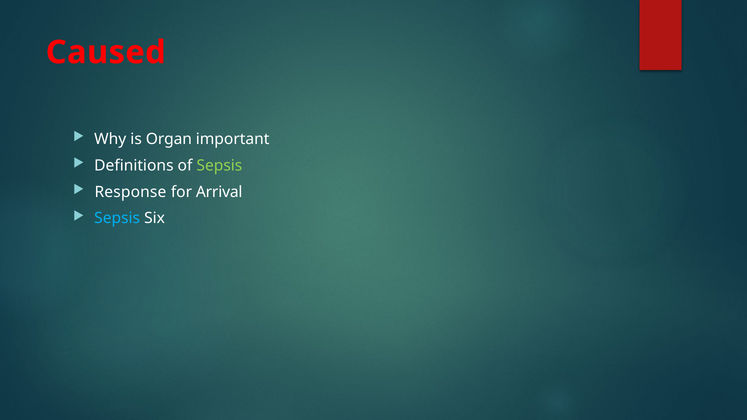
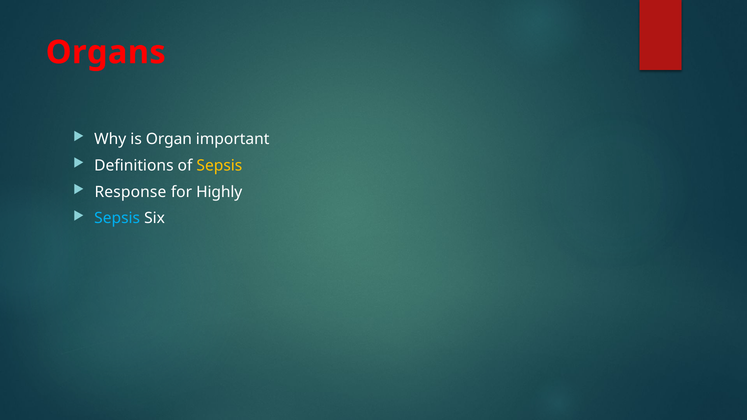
Caused: Caused -> Organs (106, 52)
Sepsis colour: light green -> yellow (219, 165)
Arrival: Arrival -> Highly (219, 192)
